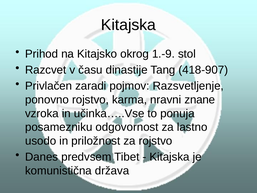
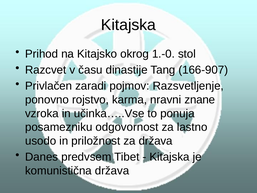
1.-9: 1.-9 -> 1.-0 (163, 54)
418-907: 418-907 -> 166-907 (203, 70)
za rojstvo: rojstvo -> država (156, 141)
